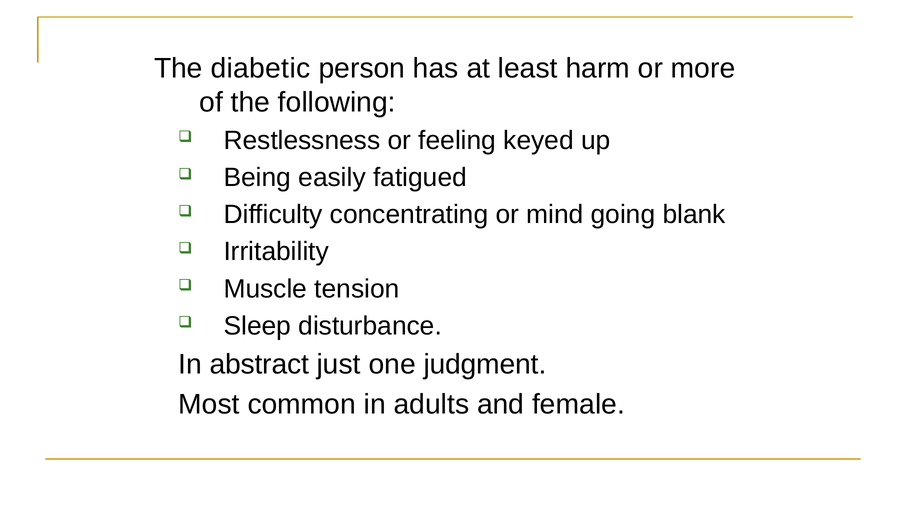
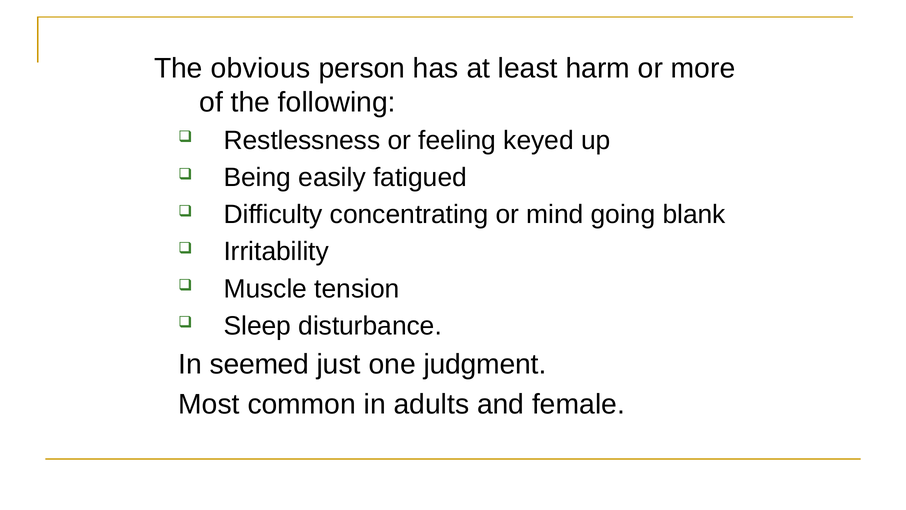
diabetic: diabetic -> obvious (261, 68)
abstract: abstract -> seemed (259, 364)
